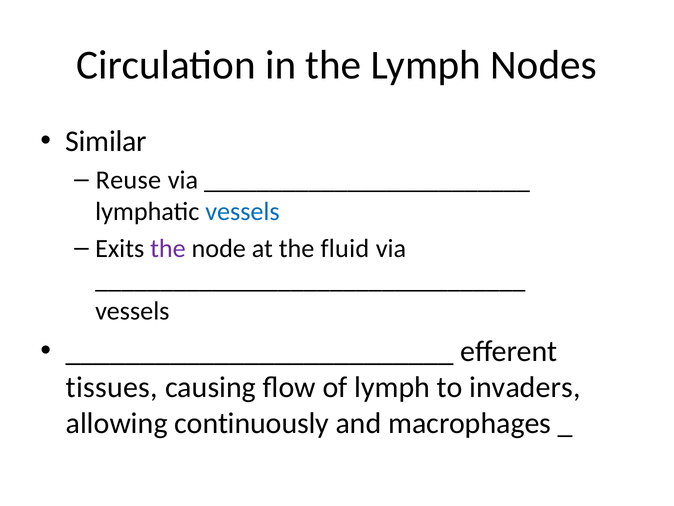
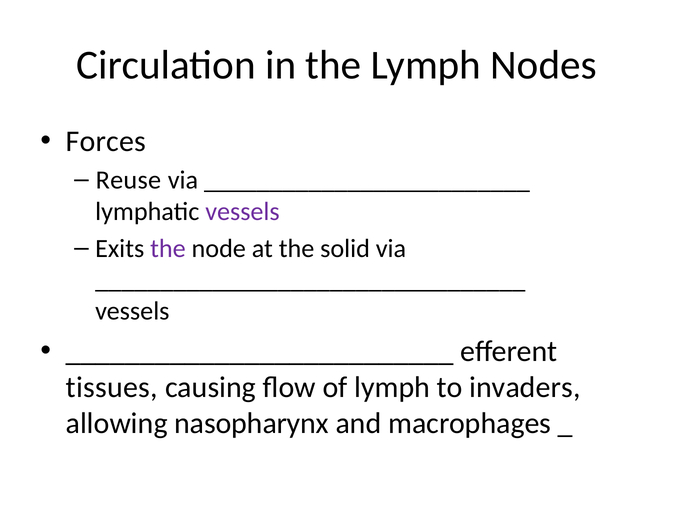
Similar: Similar -> Forces (106, 141)
vessels colour: blue -> purple (242, 211)
fluid: fluid -> solid (345, 248)
continuously: continuously -> nasopharynx (252, 423)
